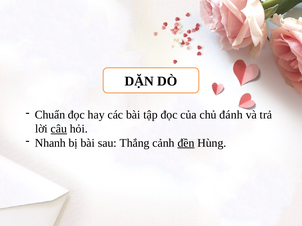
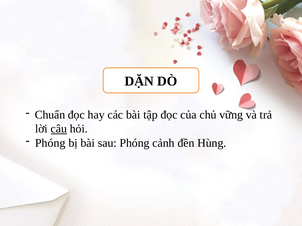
đánh: đánh -> vững (231, 115)
Nhanh: Nhanh -> Phóng (50, 143)
sau Thắng: Thắng -> Phóng (135, 143)
đền underline: present -> none (186, 143)
